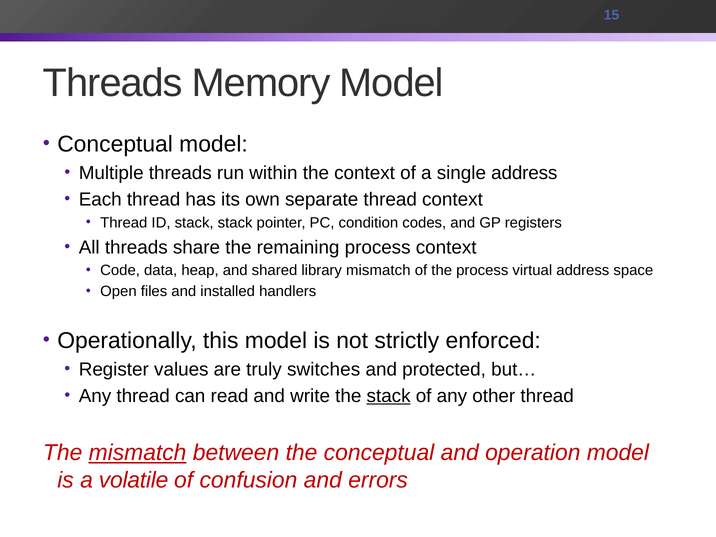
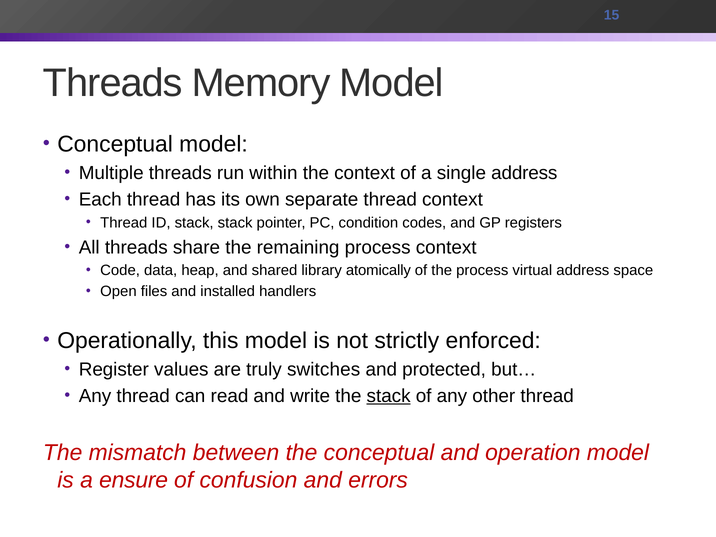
library mismatch: mismatch -> atomically (378, 270)
mismatch underline: present -> none (138, 453)
volatile: volatile -> ensure (134, 480)
